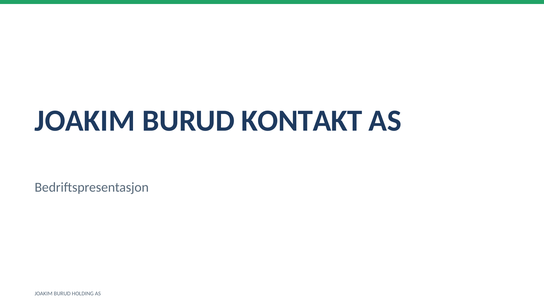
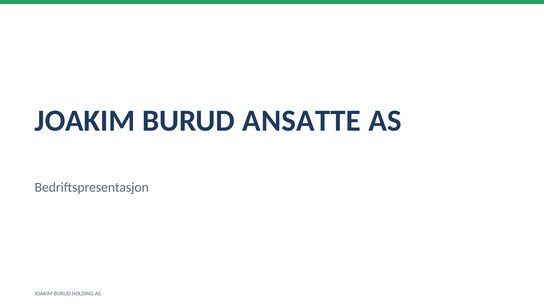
KONTAKT: KONTAKT -> ANSATTE (302, 121)
